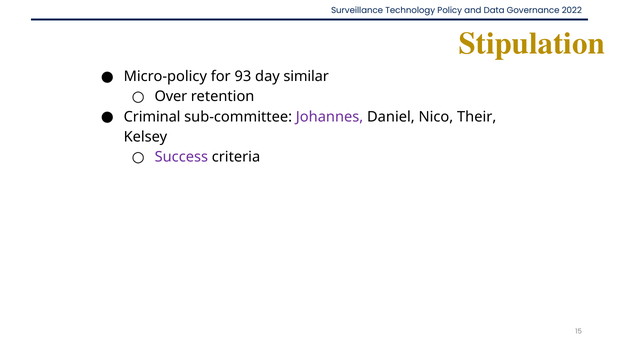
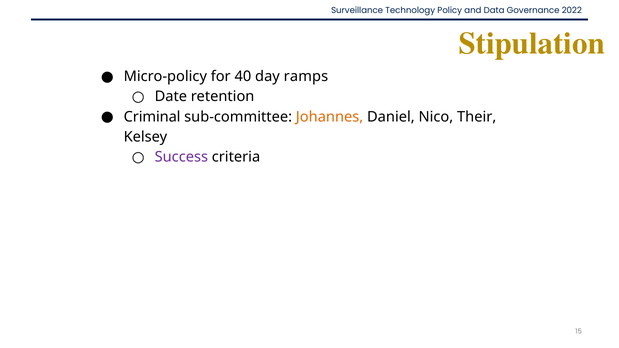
93: 93 -> 40 (243, 77)
similar: similar -> ramps (306, 77)
Over: Over -> Date (171, 97)
Johannes colour: purple -> orange (330, 117)
